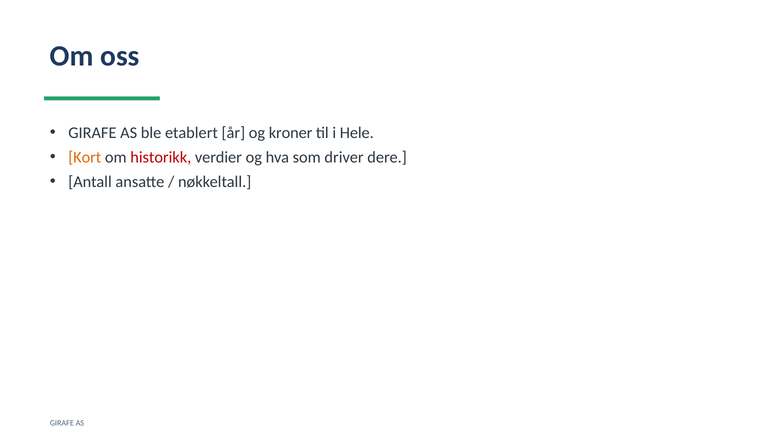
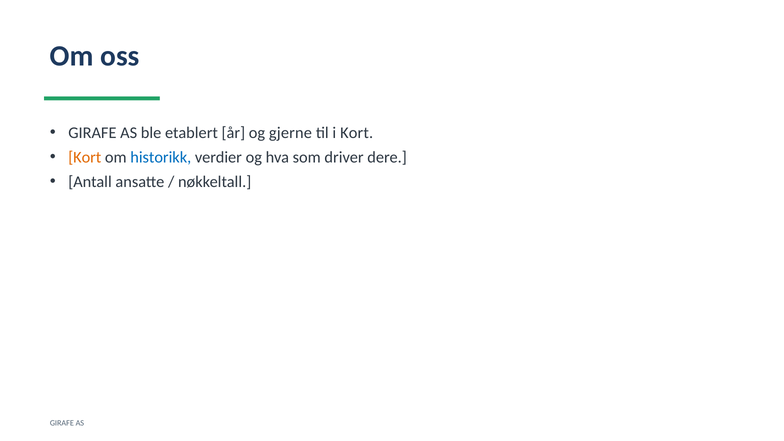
kroner: kroner -> gjerne (290, 133)
i Hele: Hele -> Kort (357, 133)
historikk colour: red -> blue (161, 157)
